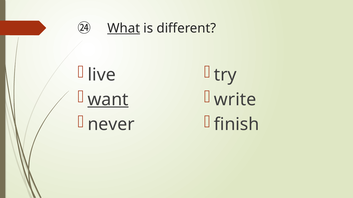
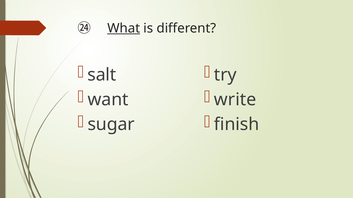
live: live -> salt (102, 75)
want underline: present -> none (108, 100)
never: never -> sugar (111, 125)
